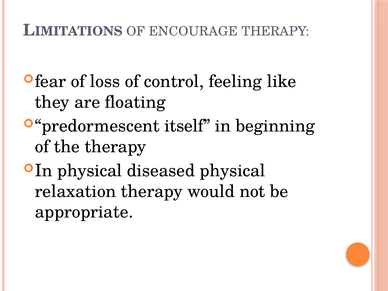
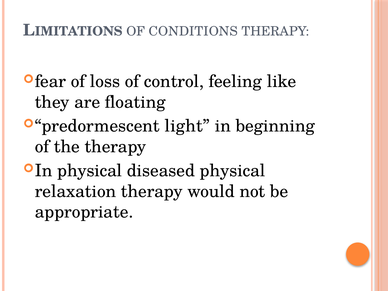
ENCOURAGE: ENCOURAGE -> CONDITIONS (193, 31)
itself: itself -> light (187, 126)
